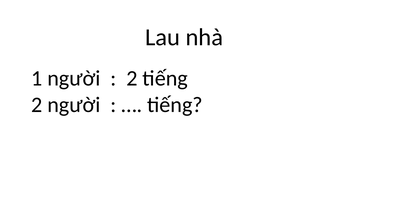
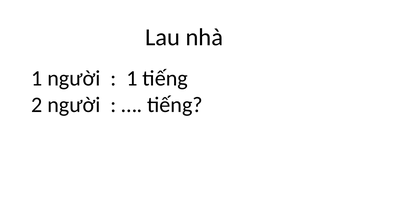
2: 2 -> 1 (132, 78)
